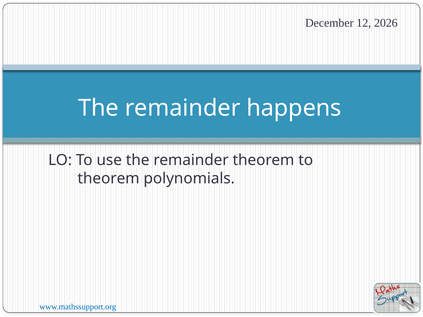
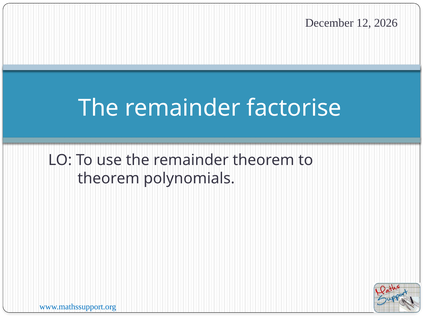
happens: happens -> factorise (294, 108)
